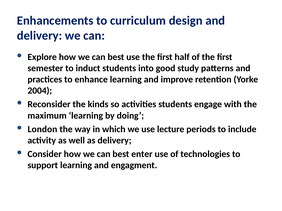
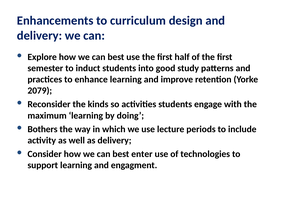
2004: 2004 -> 2079 (40, 91)
London: London -> Bothers (43, 129)
